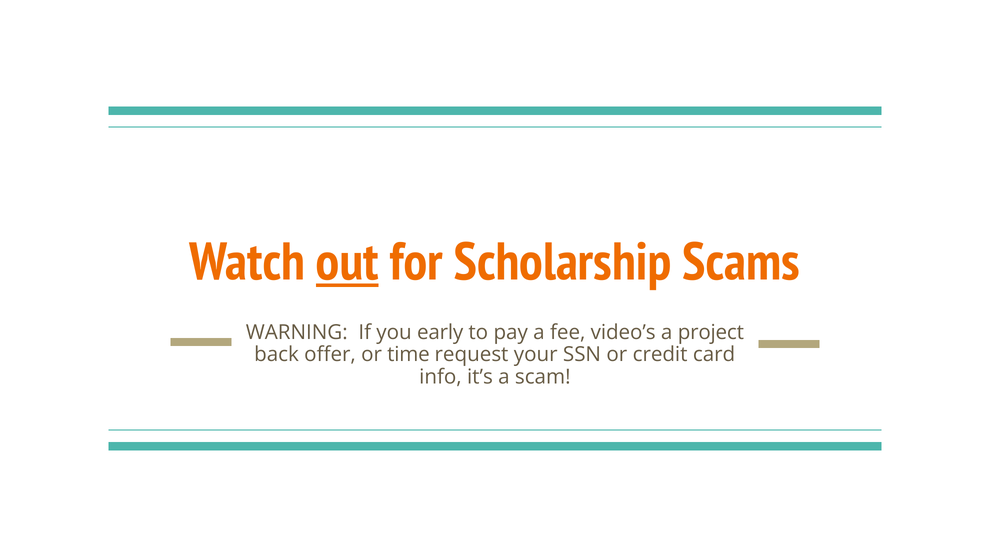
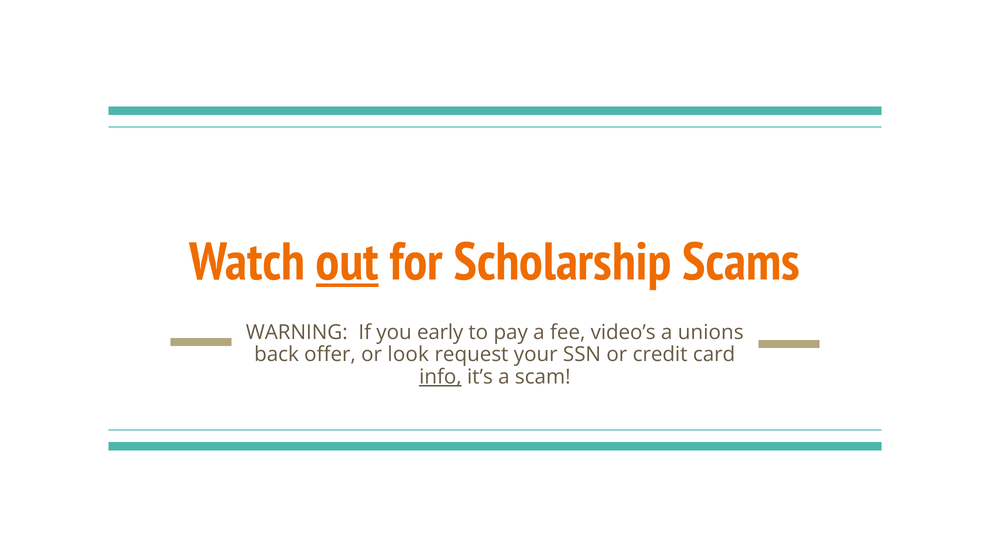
project: project -> unions (711, 332)
time: time -> look (408, 355)
info underline: none -> present (440, 377)
